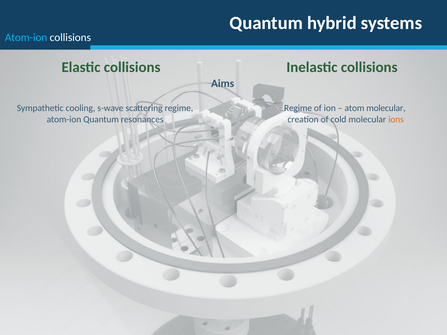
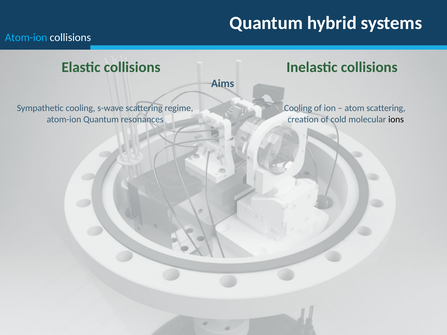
Regime: Regime -> Cooling (298, 108)
atom molecular: molecular -> scattering (386, 108)
ions colour: orange -> black (396, 119)
